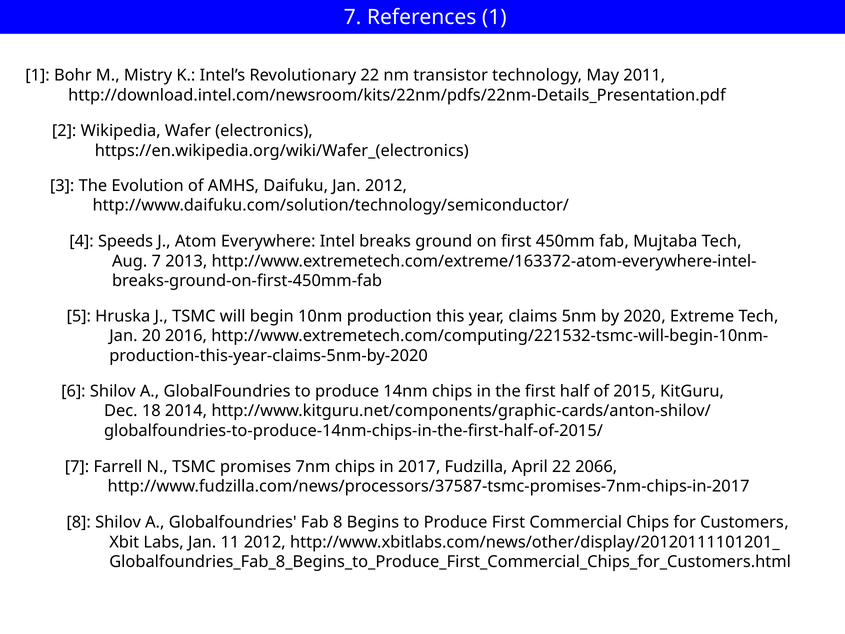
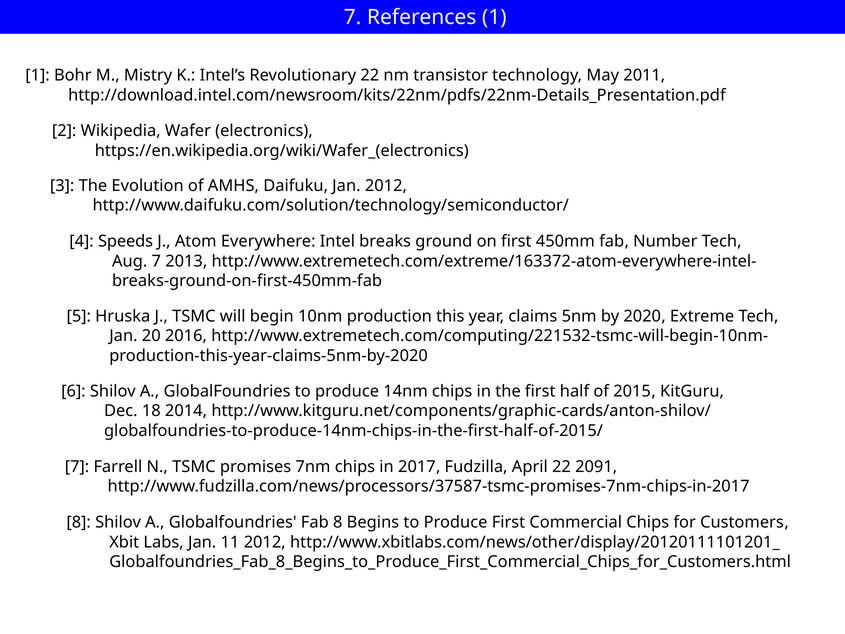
Mujtaba: Mujtaba -> Number (665, 241)
2066: 2066 -> 2091 (596, 467)
